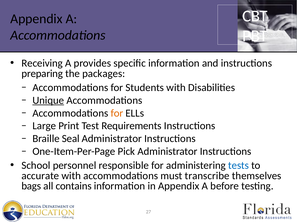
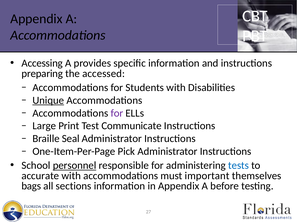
Receiving: Receiving -> Accessing (42, 63)
packages: packages -> accessed (104, 73)
for colour: orange -> purple (117, 113)
Requirements: Requirements -> Communicate (131, 126)
personnel underline: none -> present (75, 165)
transcribe: transcribe -> important (207, 176)
contains: contains -> sections (74, 186)
